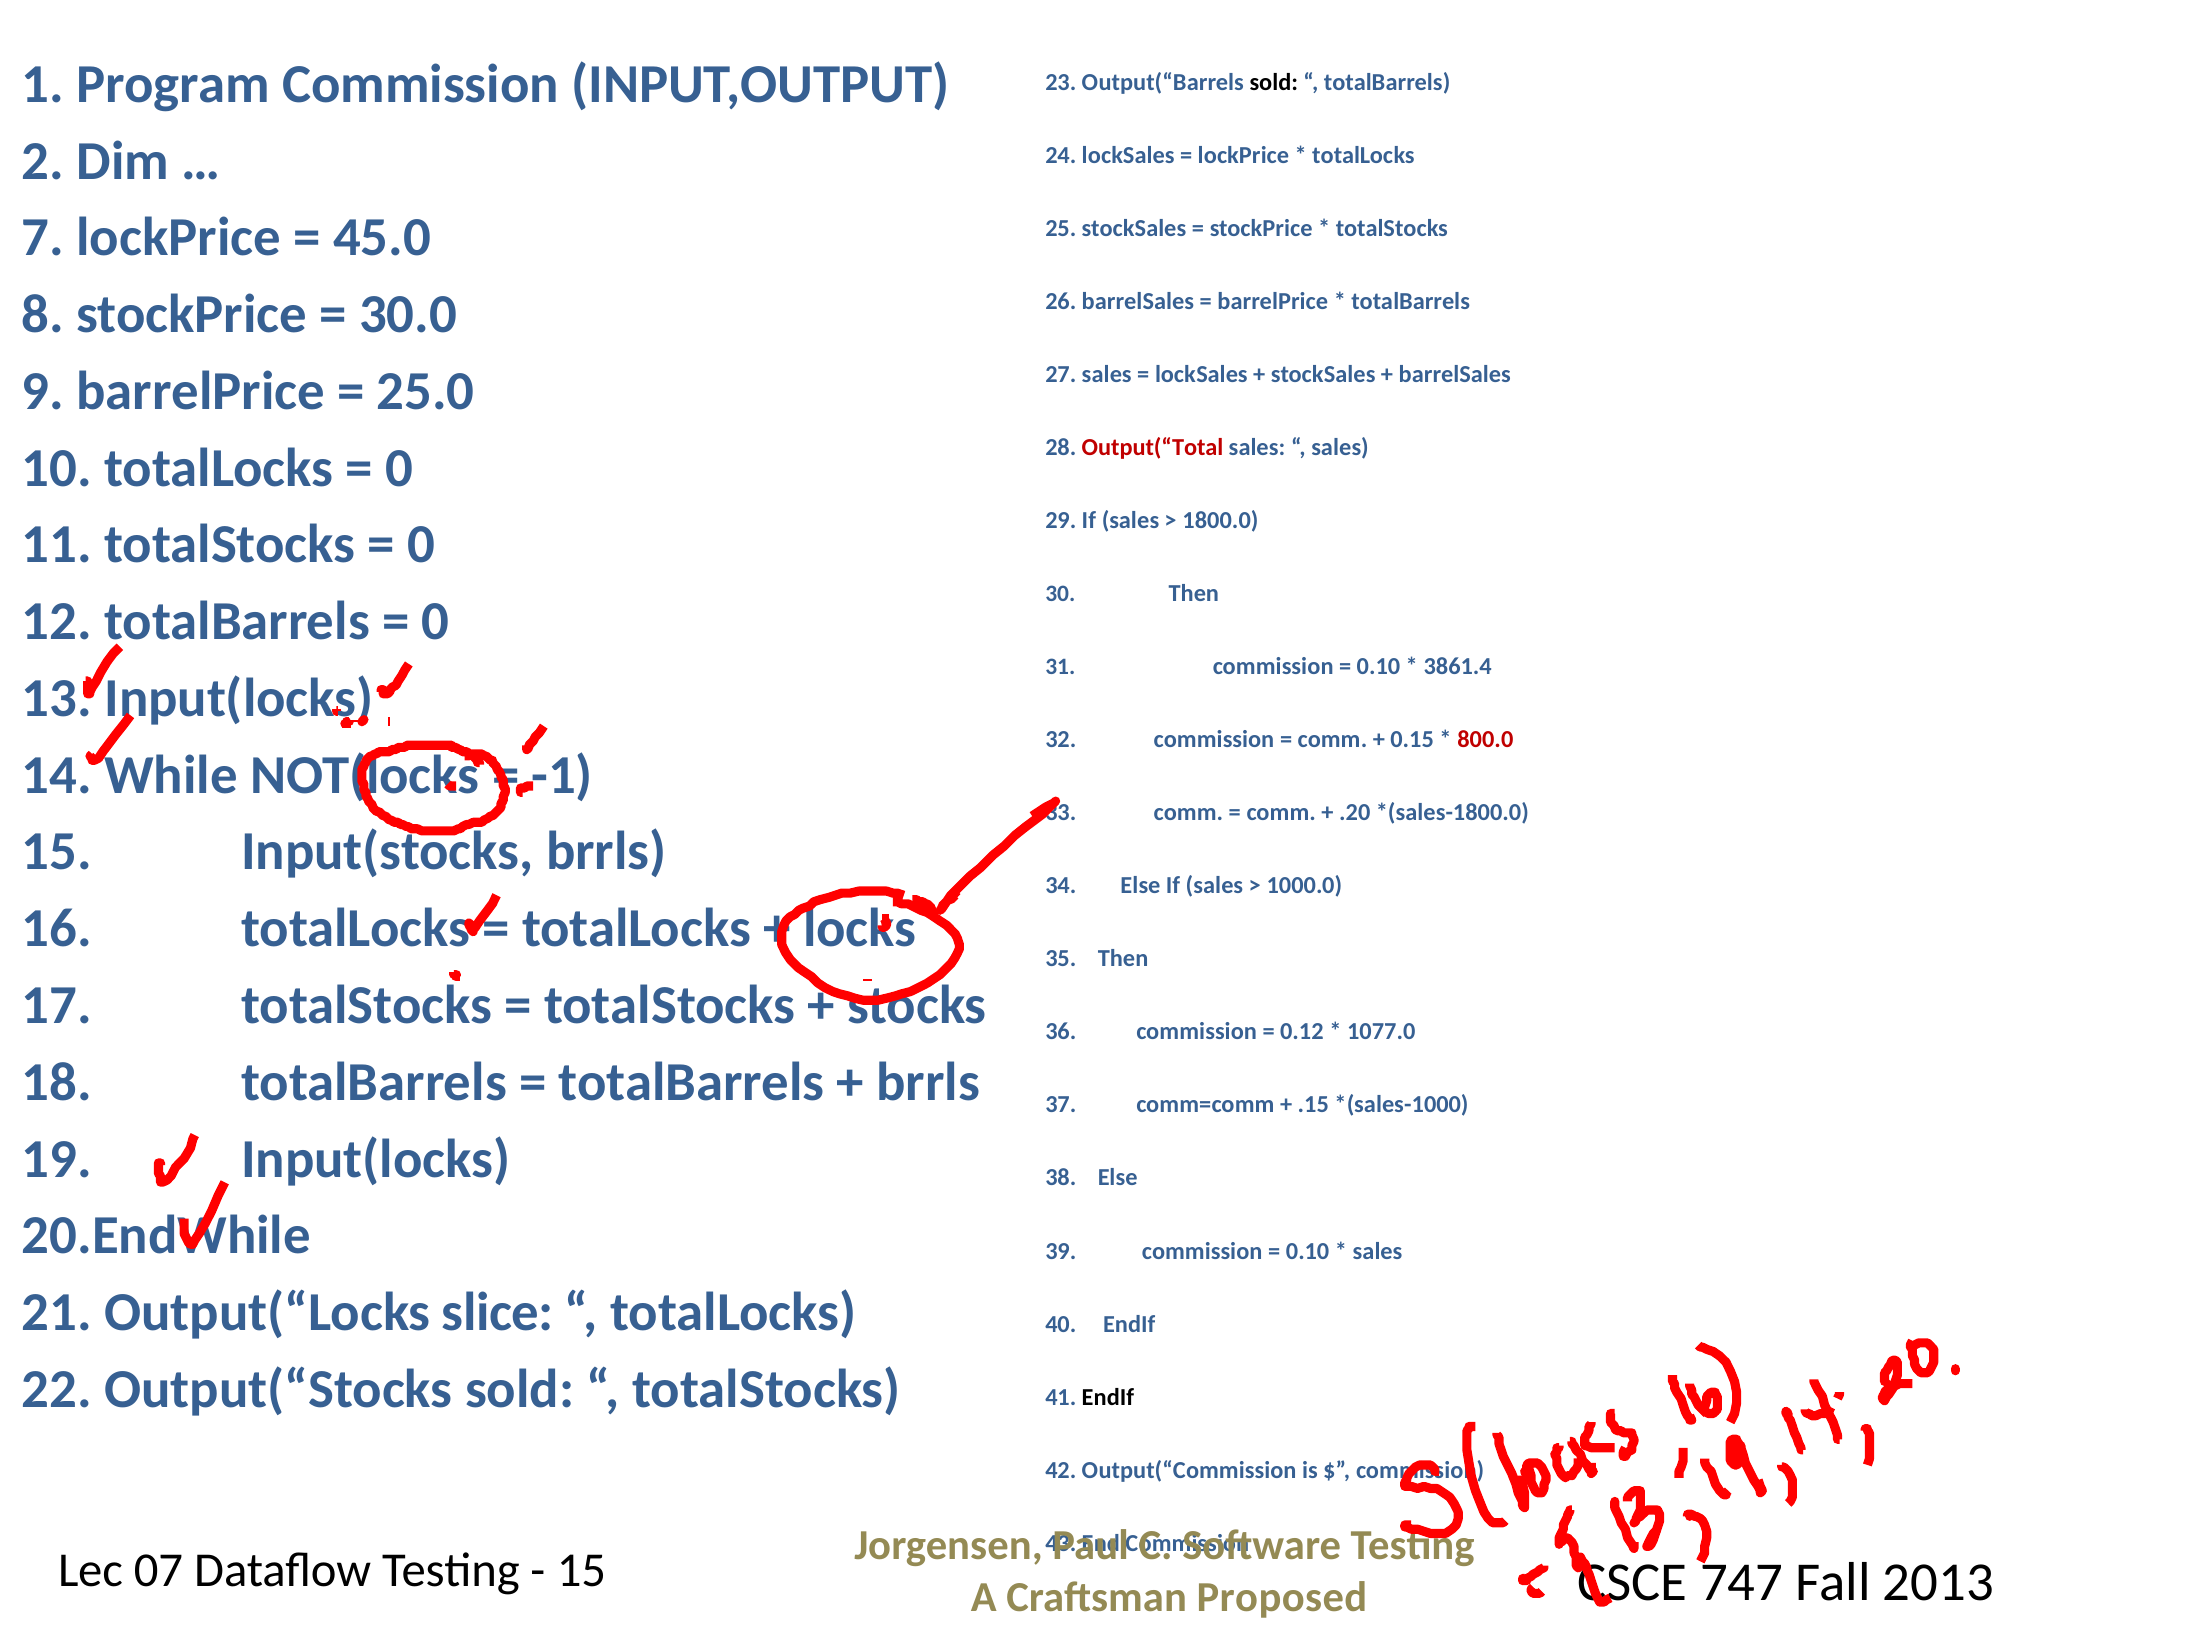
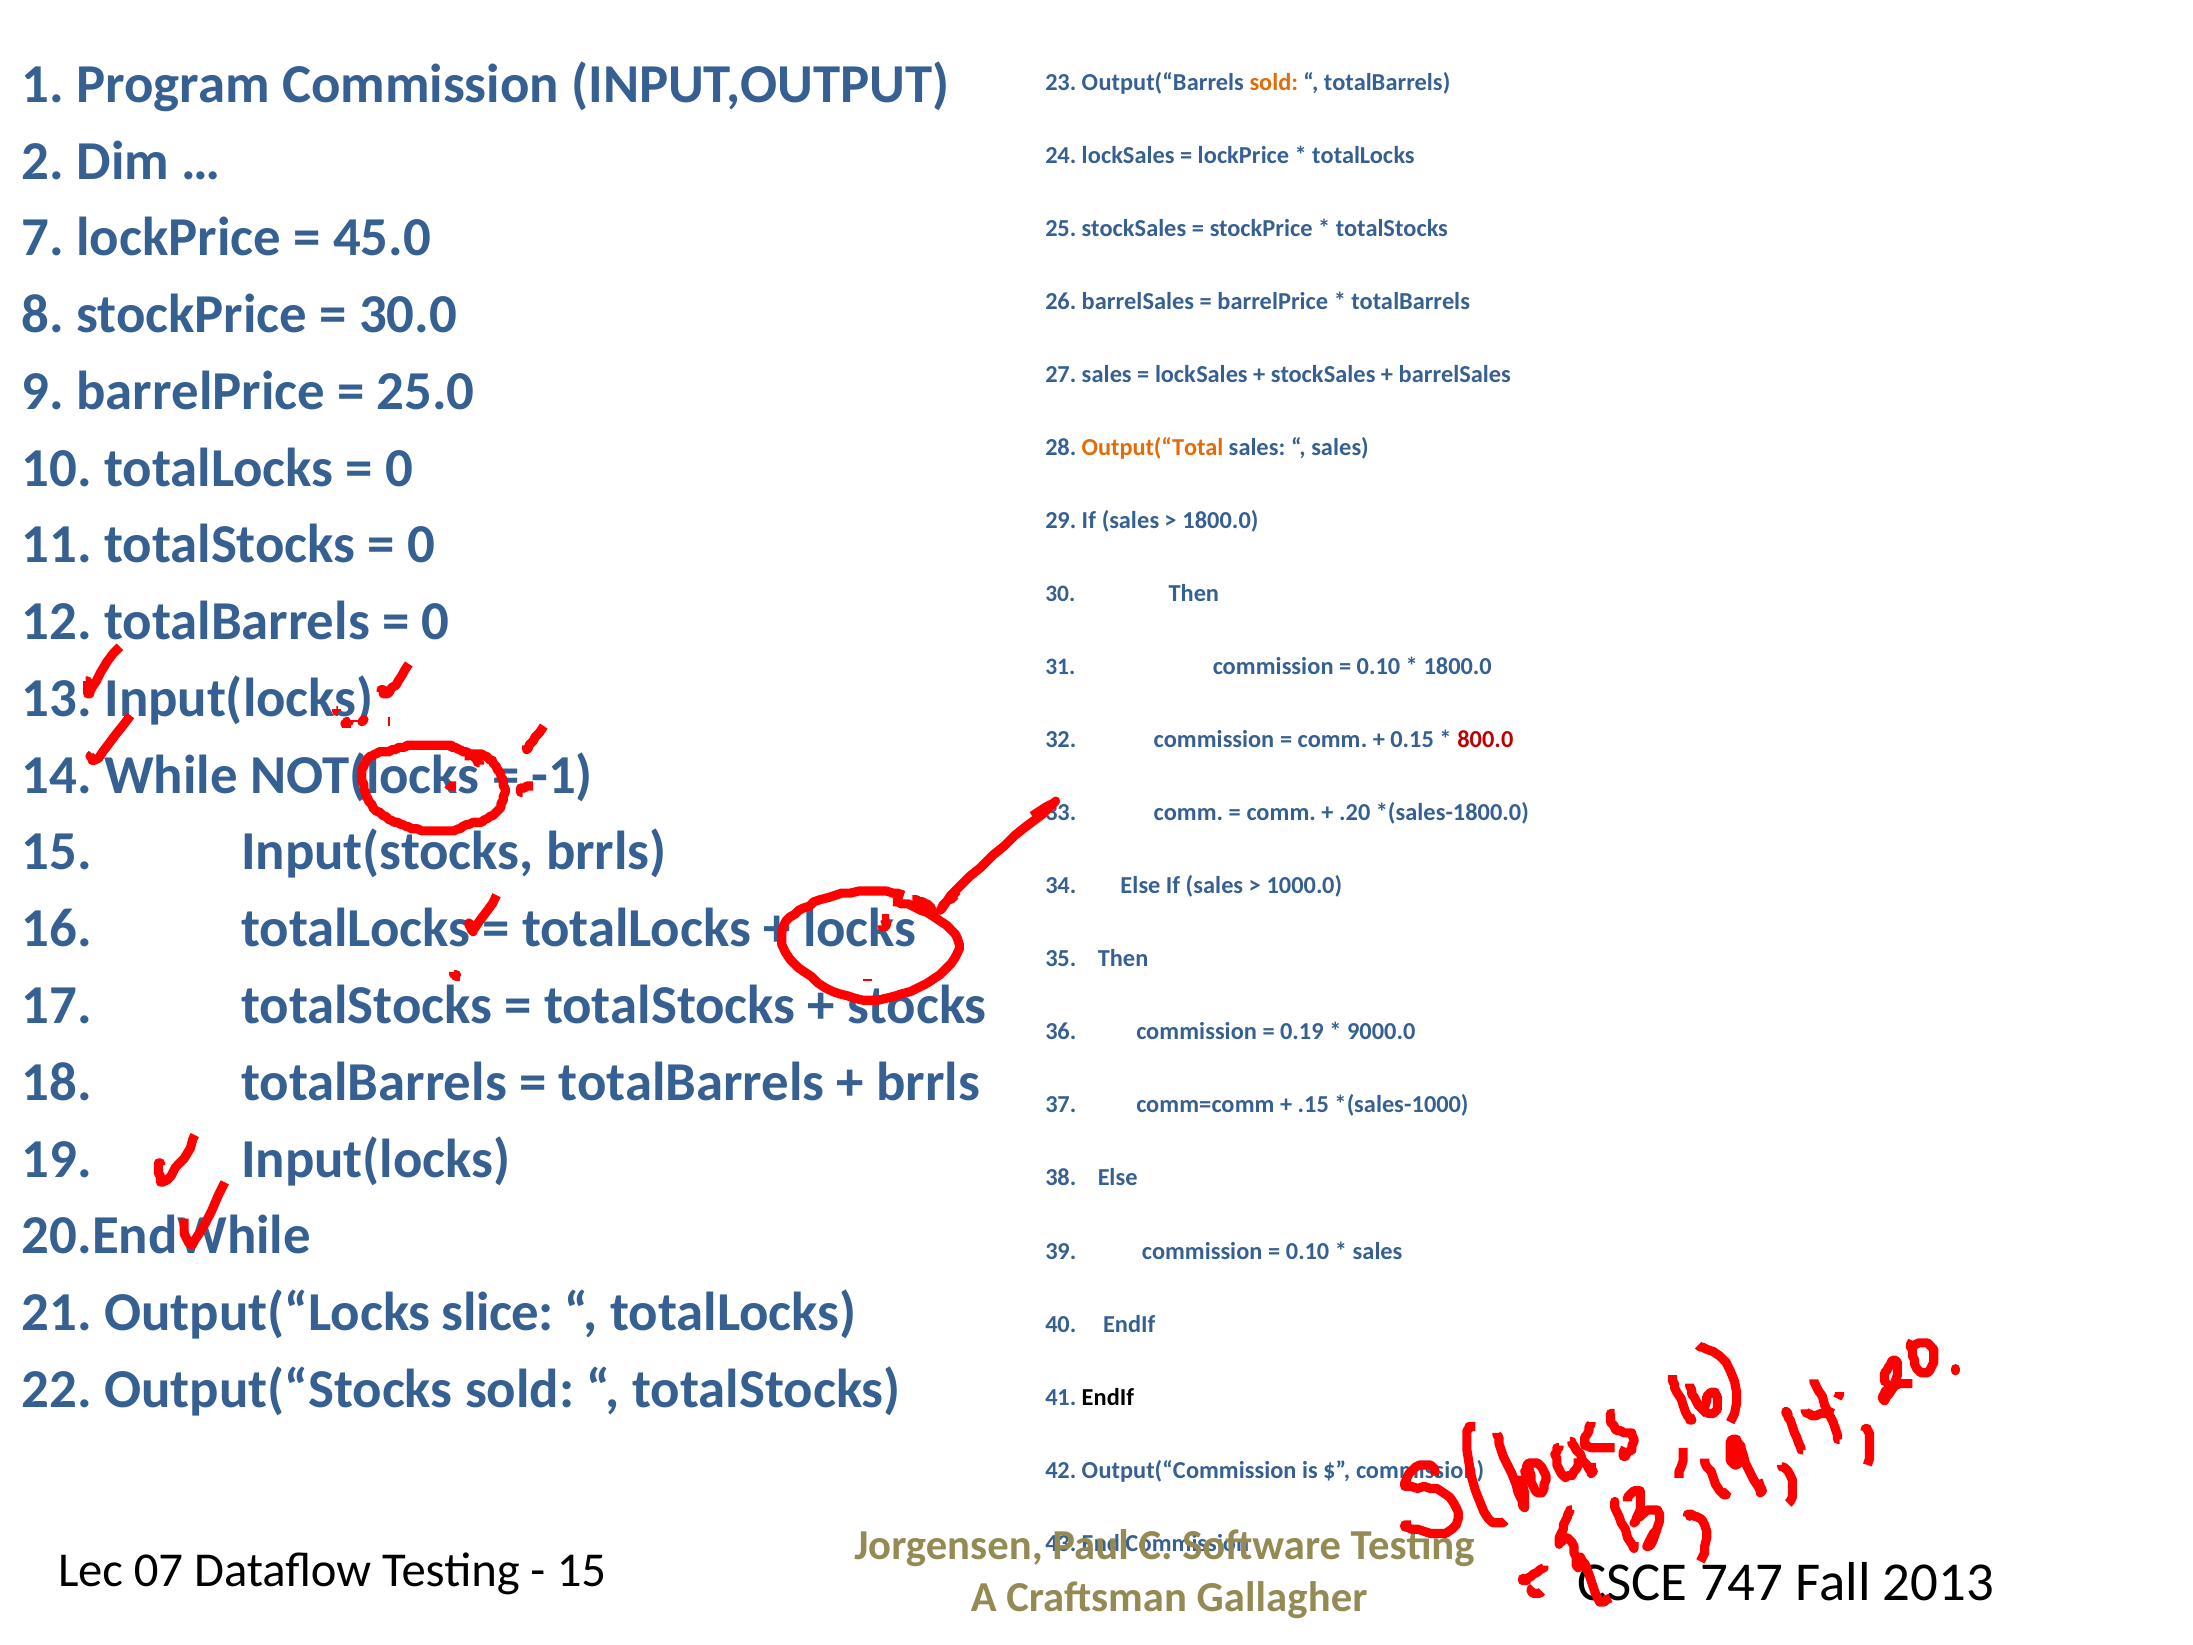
sold colour: black -> orange (1274, 82)
Output(“Total colour: red -> orange (1153, 447)
3861.4: 3861.4 -> 1800.0 (1458, 666)
0.12: 0.12 -> 0.19 (1302, 1032)
1077.0: 1077.0 -> 9000.0 (1381, 1032)
Proposed: Proposed -> Gallagher (1282, 1597)
